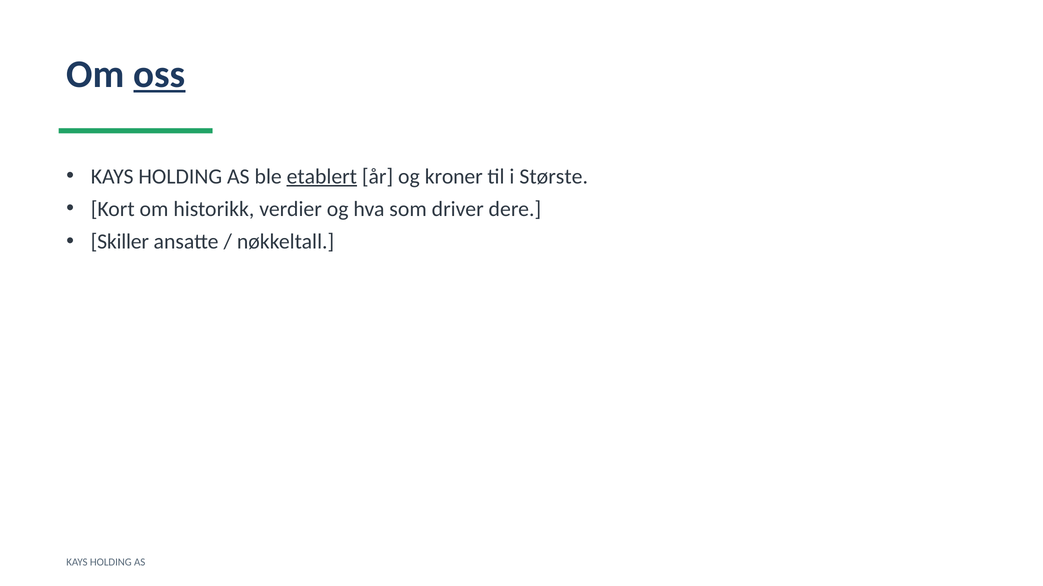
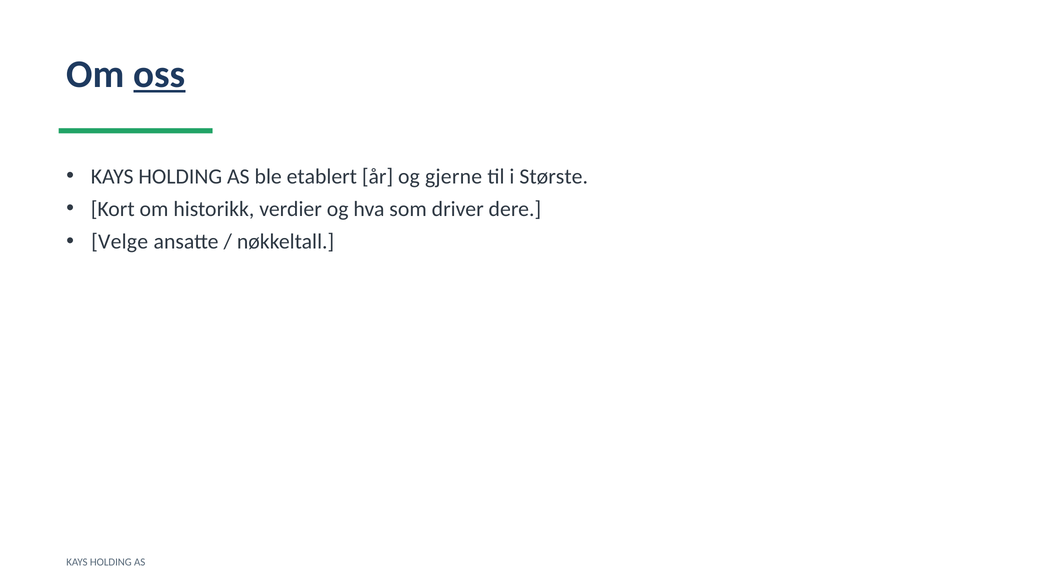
etablert underline: present -> none (322, 177)
kroner: kroner -> gjerne (454, 177)
Skiller: Skiller -> Velge (120, 242)
